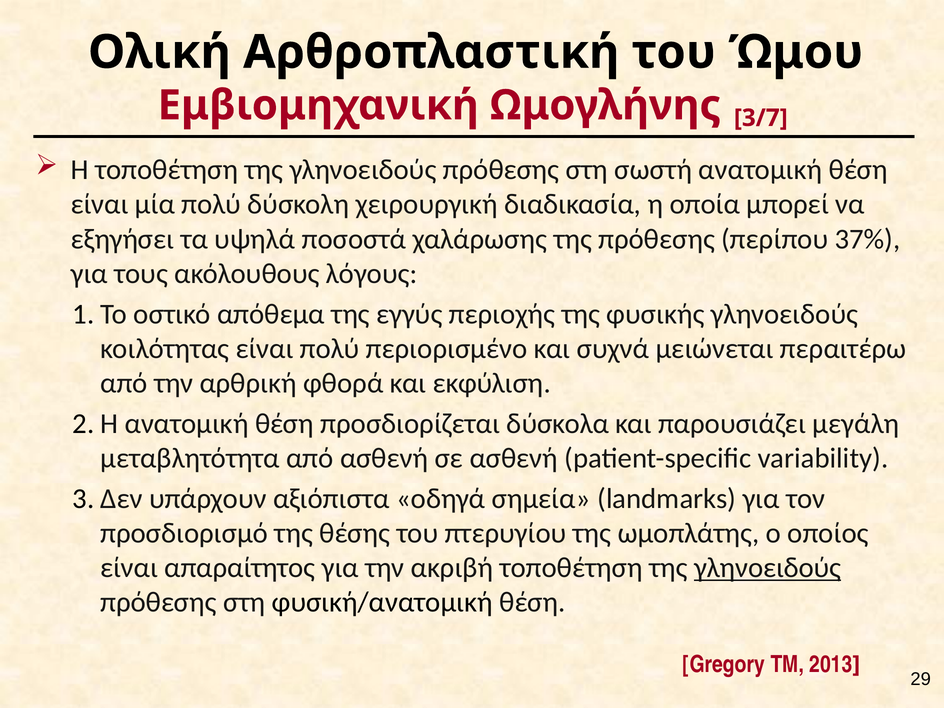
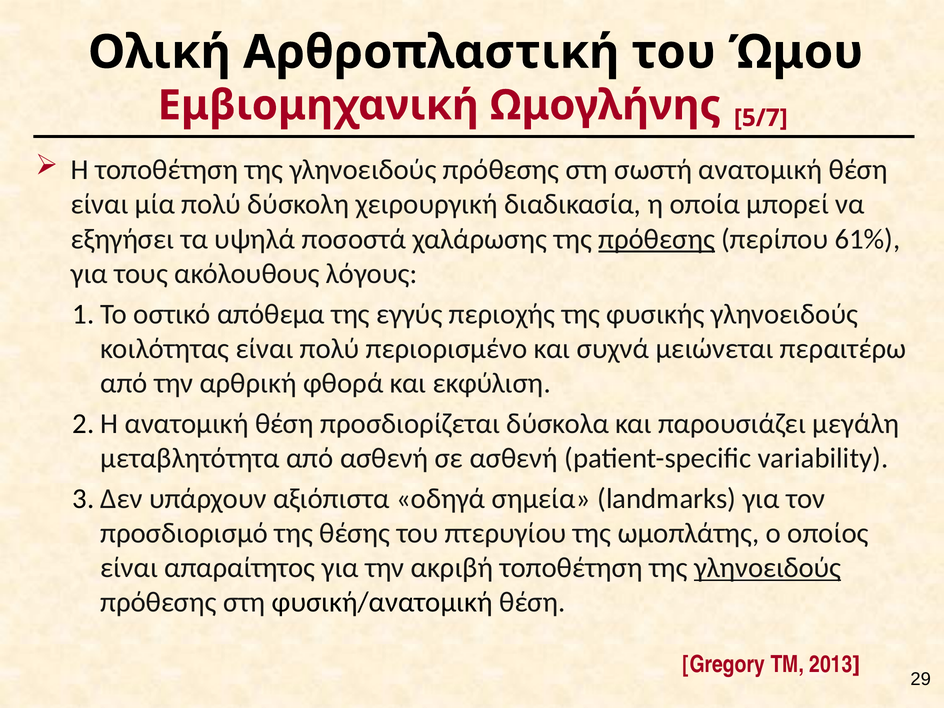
3/7: 3/7 -> 5/7 (761, 118)
πρόθεσης underline: none -> present (657, 239)
37%: 37% -> 61% (868, 239)
